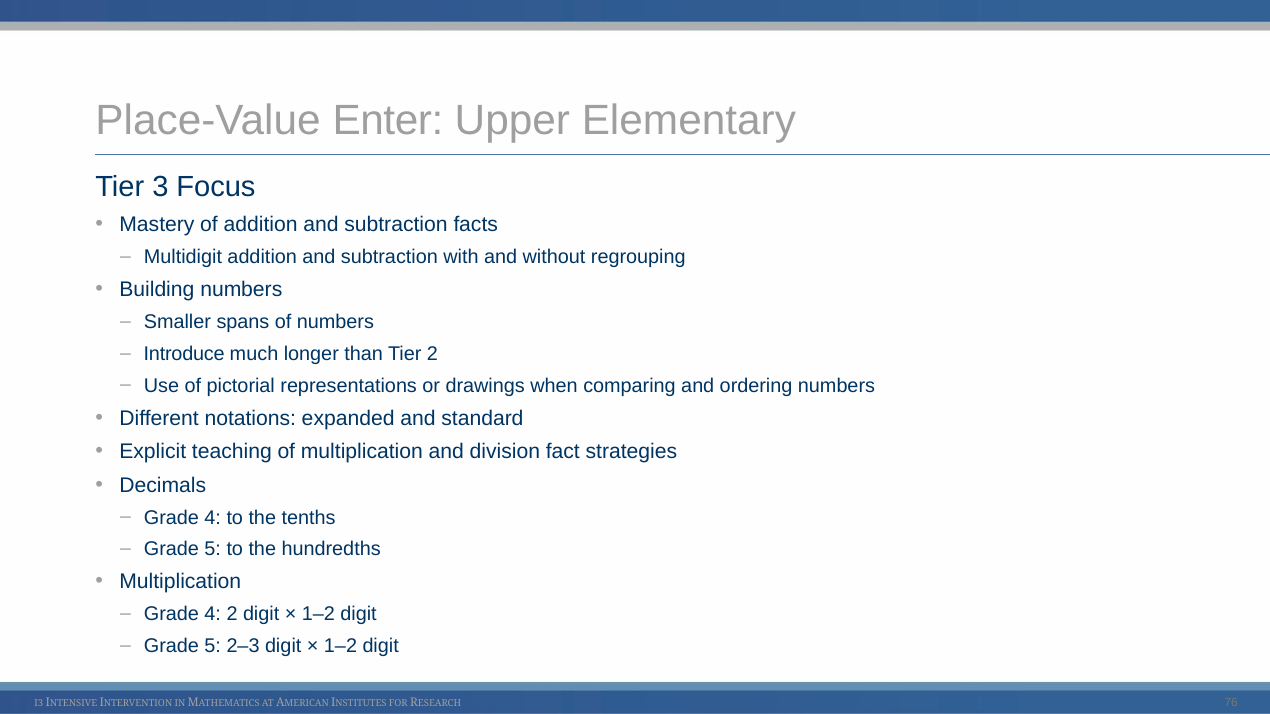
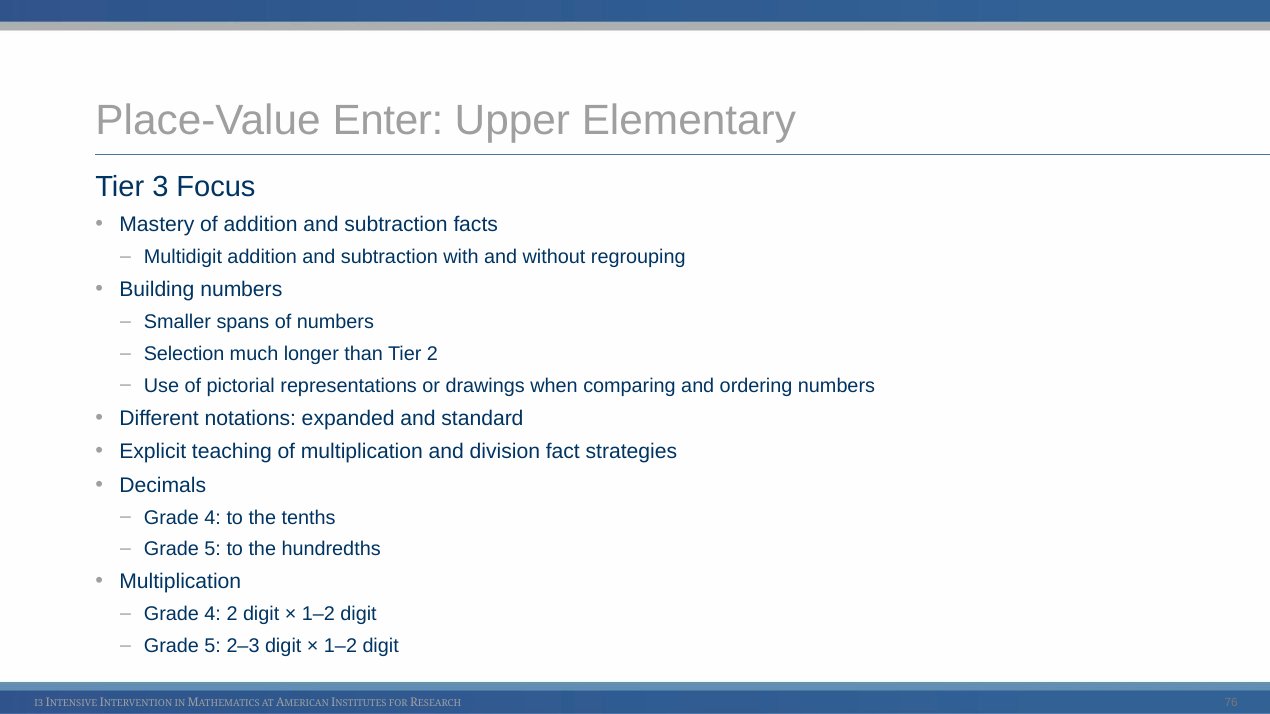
Introduce: Introduce -> Selection (184, 354)
